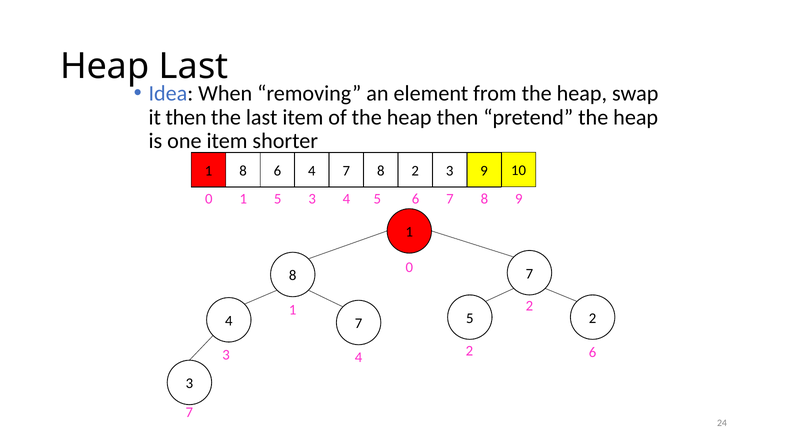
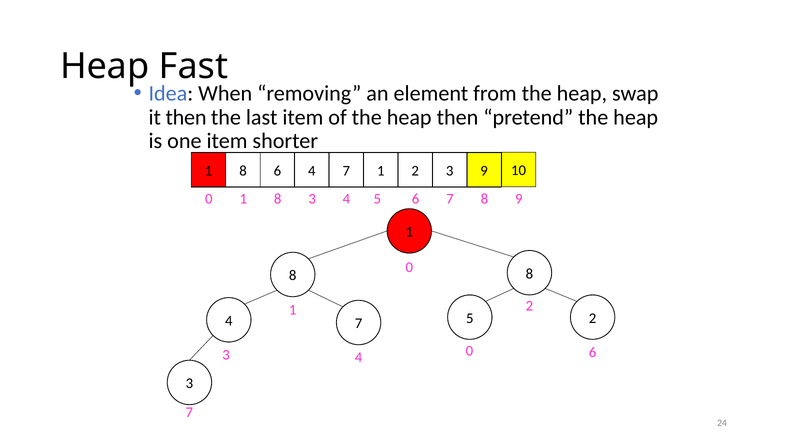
Last: Last -> Fast (194, 66)
4 7 8: 8 -> 1 (381, 171)
0 1 5: 5 -> 8 (278, 199)
8 7: 7 -> 8 (529, 274)
3 2: 2 -> 0 (469, 351)
